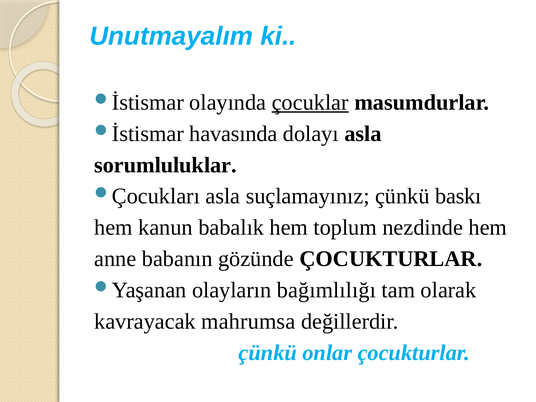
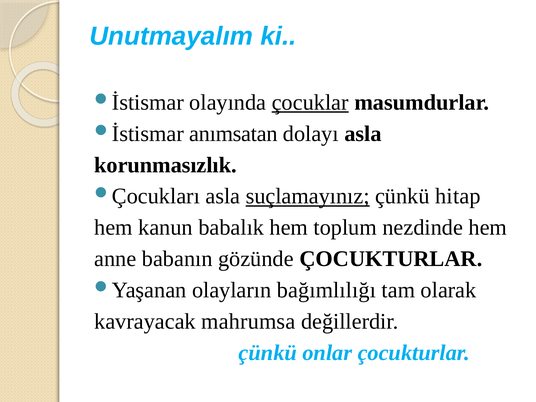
havasında: havasında -> anımsatan (233, 134)
sorumluluklar: sorumluluklar -> korunmasızlık (165, 165)
suçlamayınız underline: none -> present (308, 196)
baskı: baskı -> hitap (458, 196)
